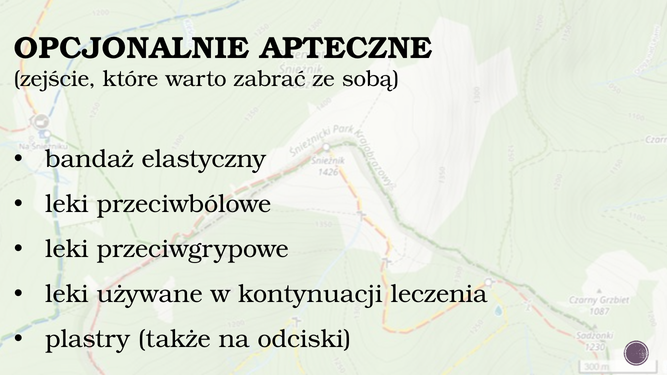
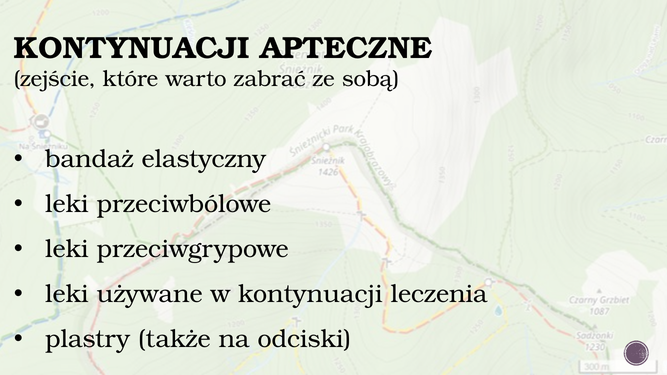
OPCJONALNIE: OPCJONALNIE -> KONTYNUACJI (132, 48)
